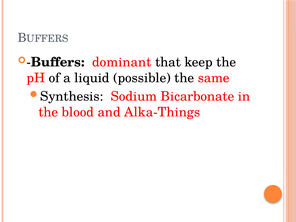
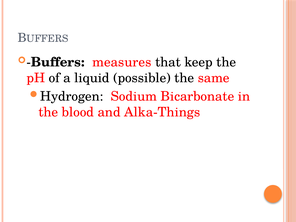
dominant: dominant -> measures (122, 62)
Synthesis: Synthesis -> Hydrogen (72, 96)
